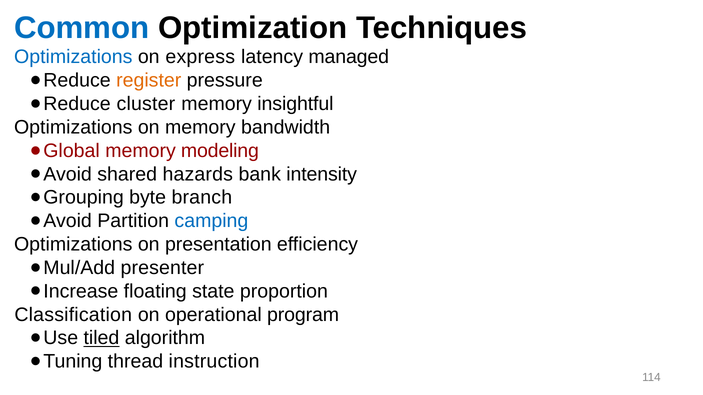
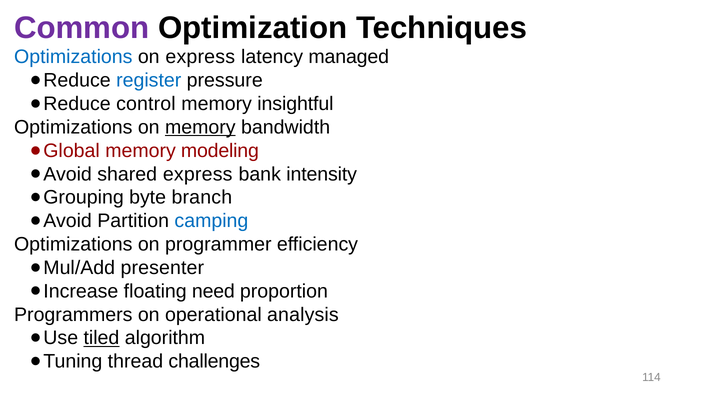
Common colour: blue -> purple (82, 28)
register colour: orange -> blue (149, 81)
cluster: cluster -> control (146, 104)
memory underline: none -> present (200, 127)
shared hazards: hazards -> express (198, 174)
presentation: presentation -> programmer (218, 245)
state: state -> need (213, 291)
Classification: Classification -> Programmers (73, 315)
program: program -> analysis (303, 315)
instruction: instruction -> challenges (214, 362)
